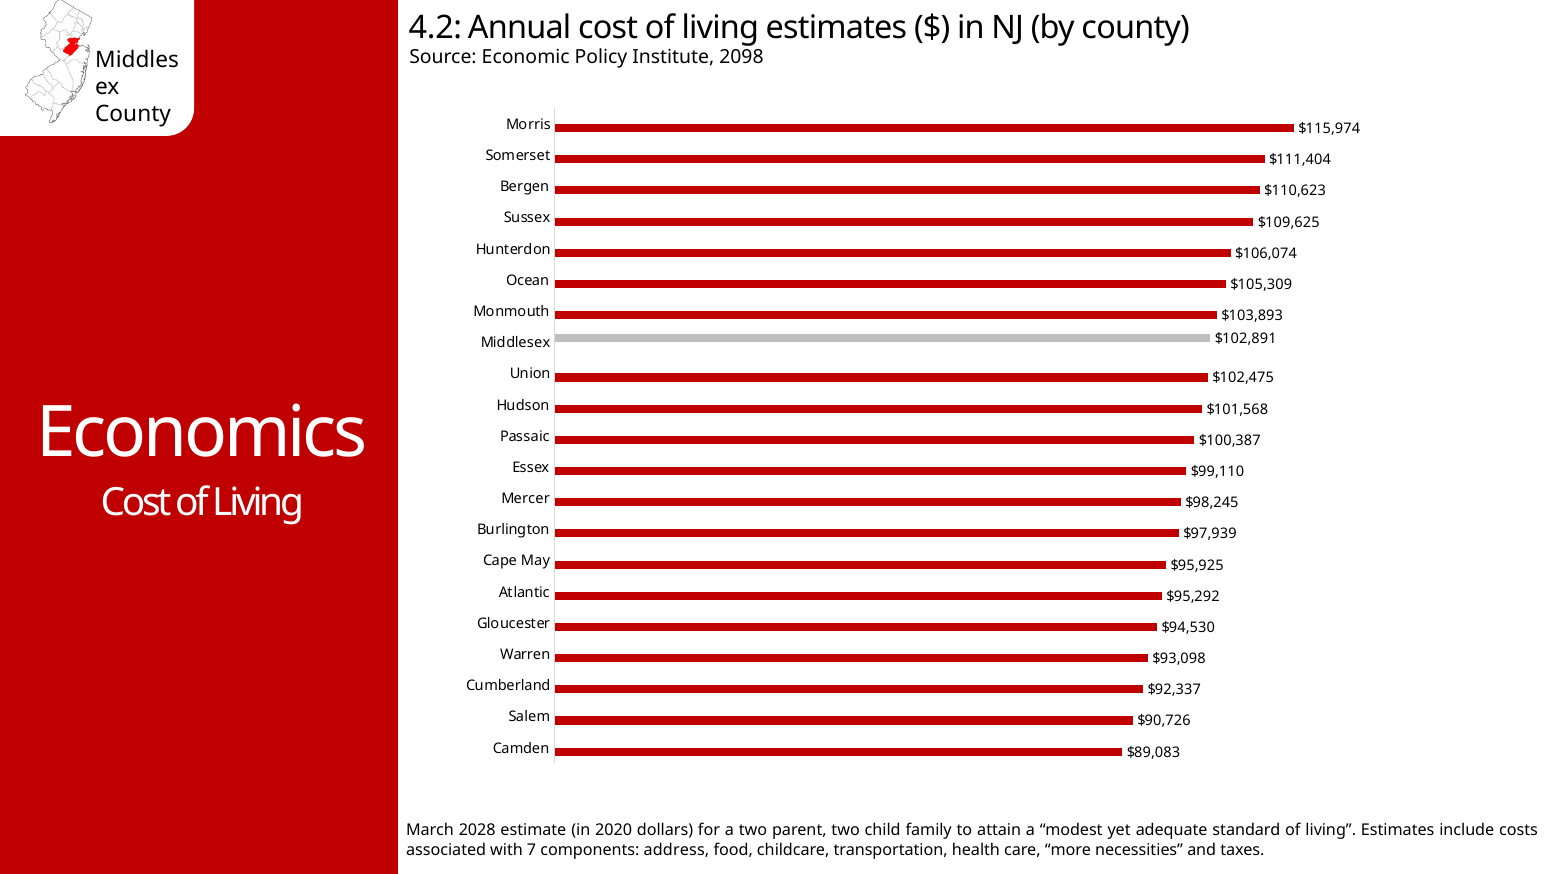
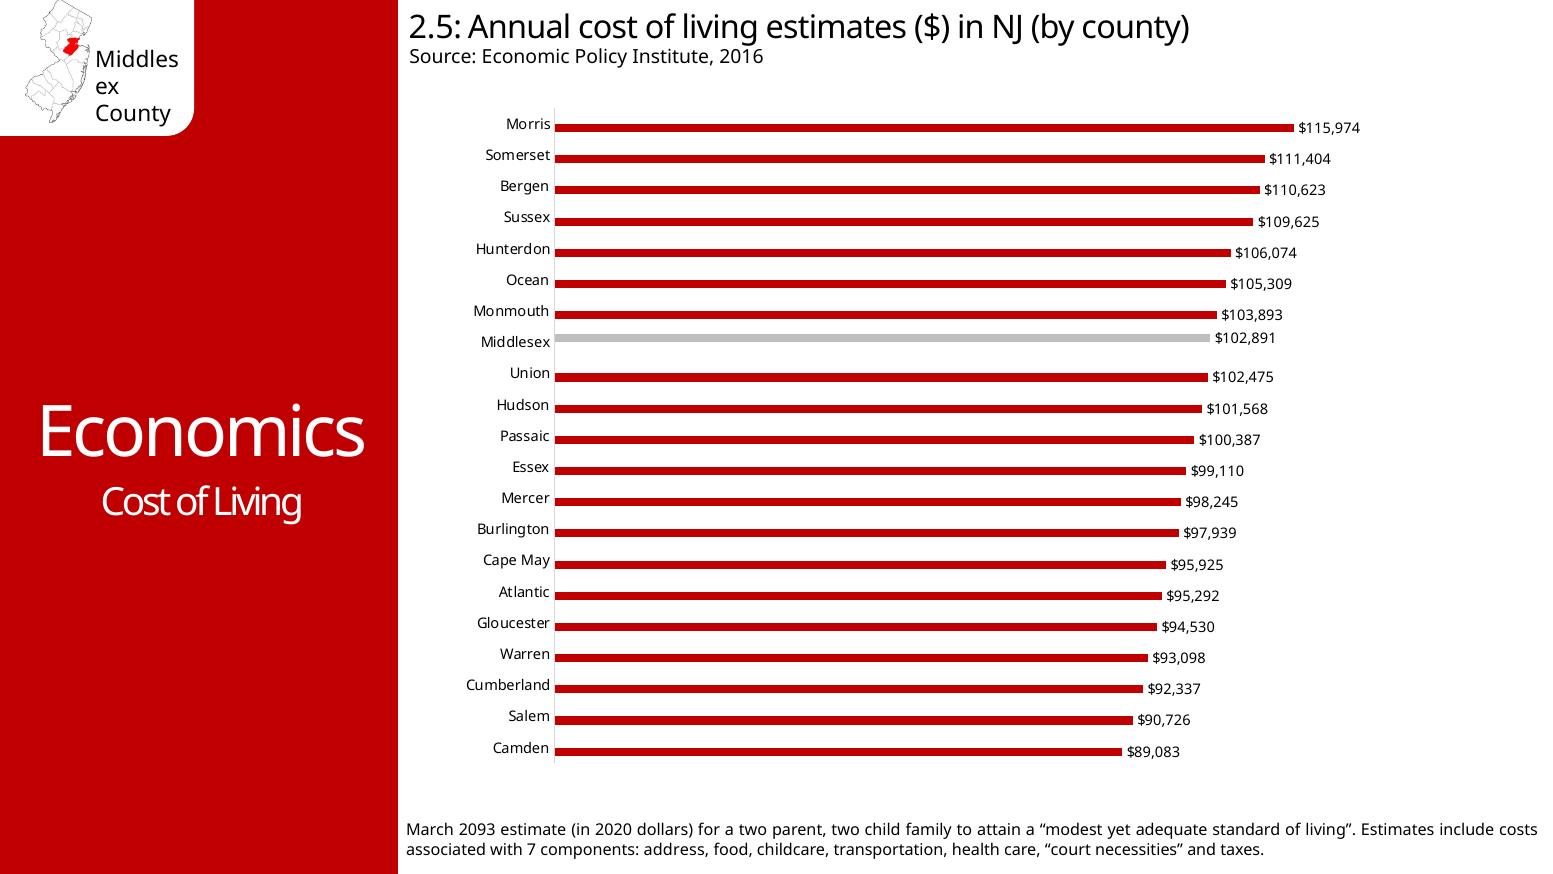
4.2: 4.2 -> 2.5 (435, 27)
2098: 2098 -> 2016 (741, 58)
2028: 2028 -> 2093 (477, 830)
more: more -> court (1068, 849)
